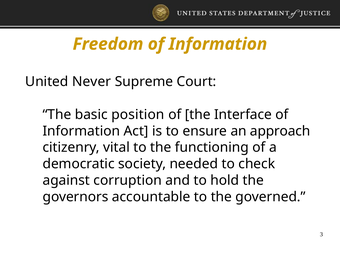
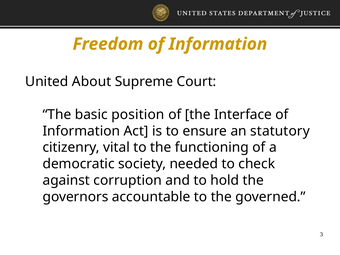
Never: Never -> About (92, 82)
approach: approach -> statutory (280, 131)
